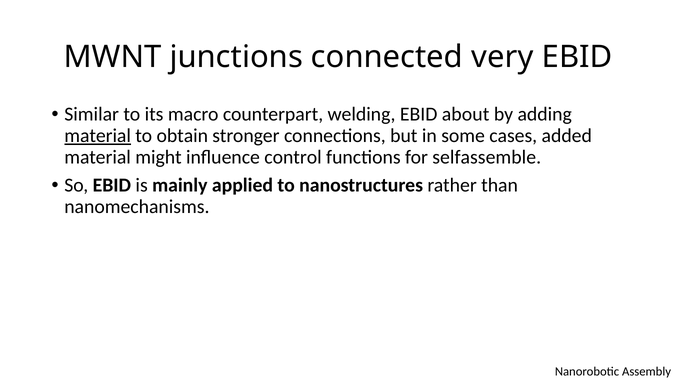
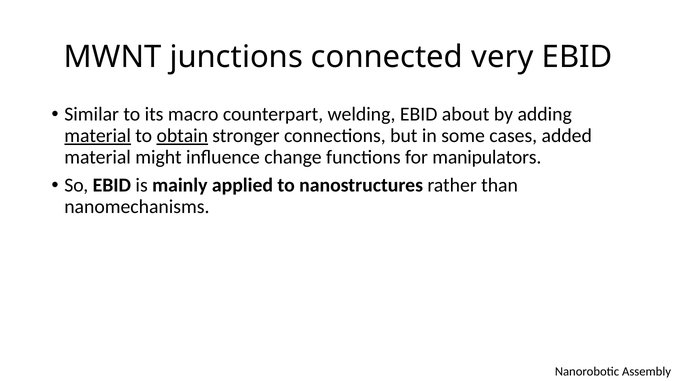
obtain underline: none -> present (182, 136)
control: control -> change (293, 157)
selfassemble: selfassemble -> manipulators (487, 157)
